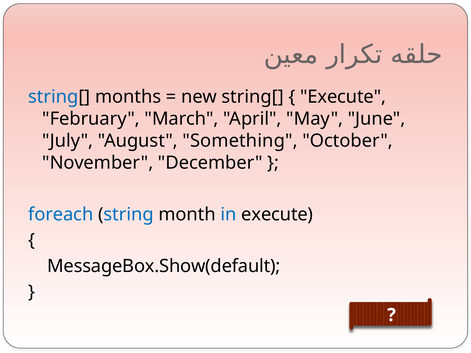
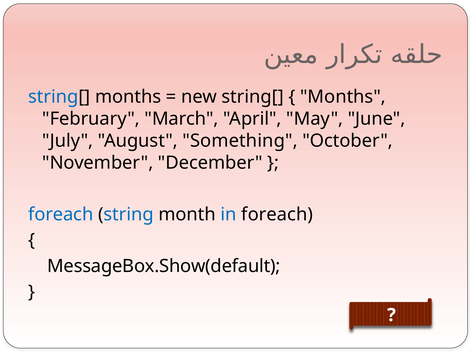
Execute: Execute -> Months (343, 97)
in execute: execute -> foreach (277, 215)
